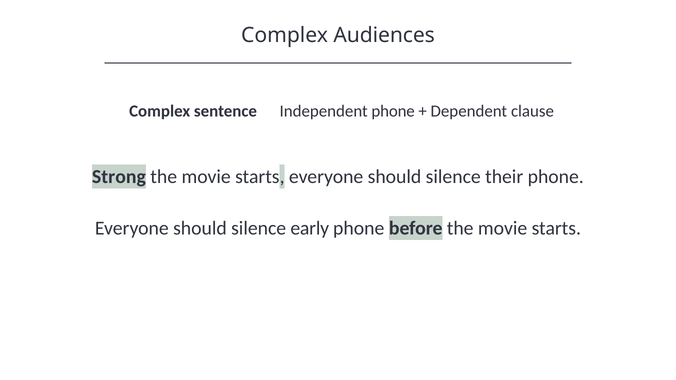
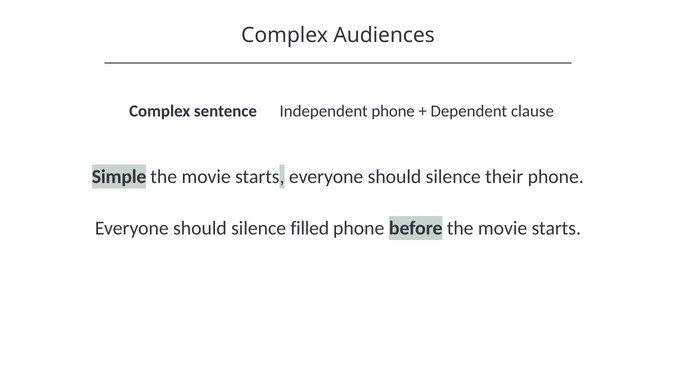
Strong: Strong -> Simple (119, 177)
early: early -> filled (310, 228)
